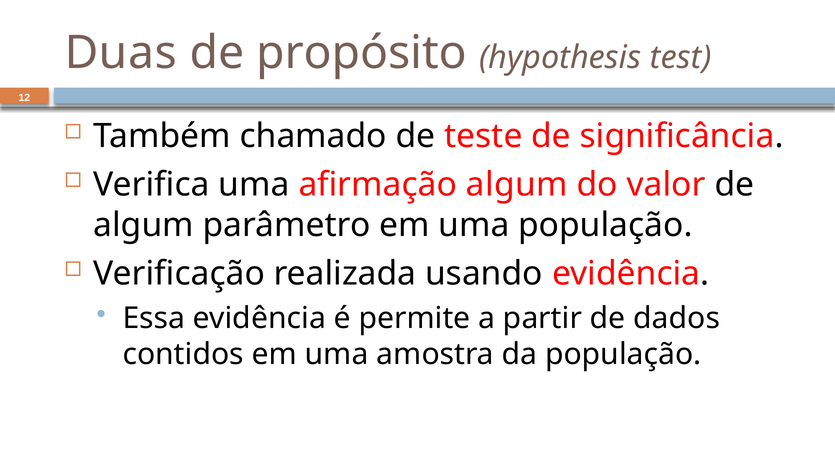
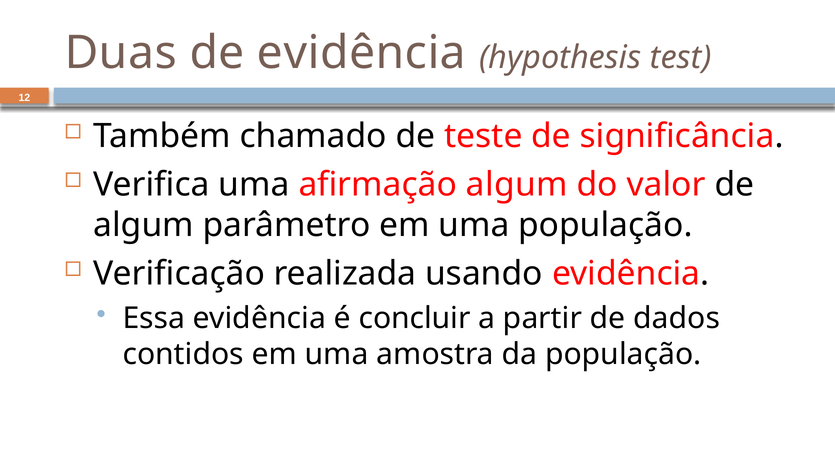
de propósito: propósito -> evidência (361, 53)
permite: permite -> concluir (415, 318)
